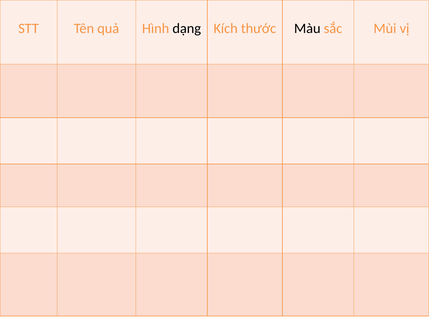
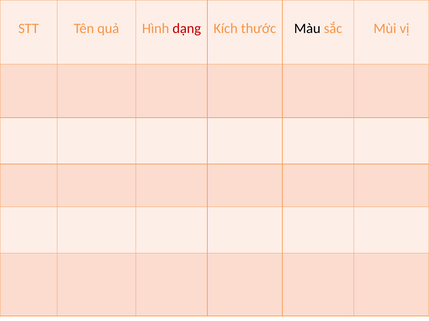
dạng colour: black -> red (187, 28)
